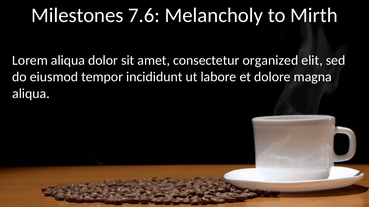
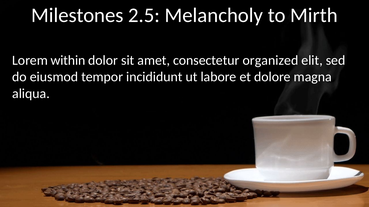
7.6: 7.6 -> 2.5 (144, 15)
Lorem aliqua: aliqua -> within (68, 61)
